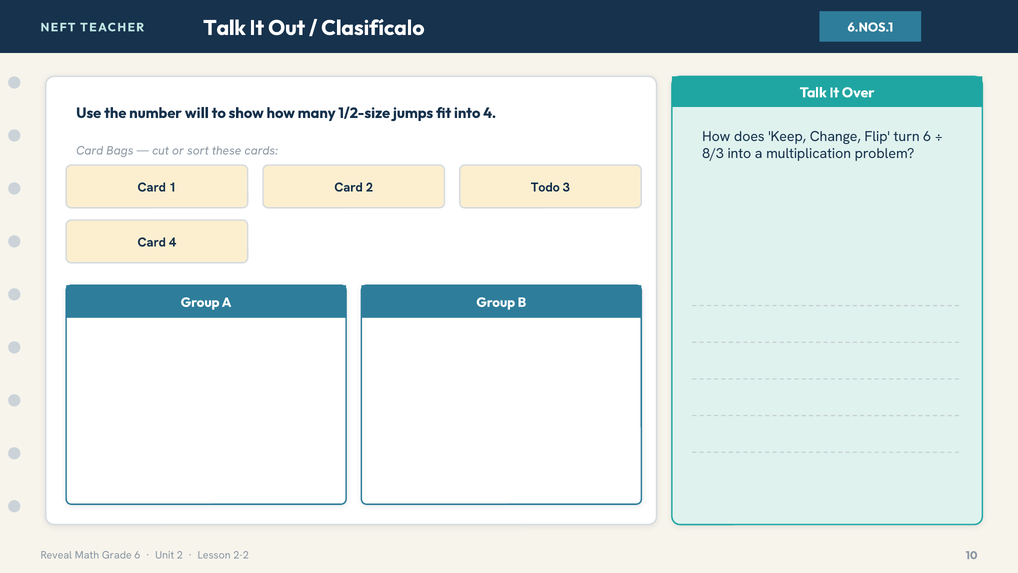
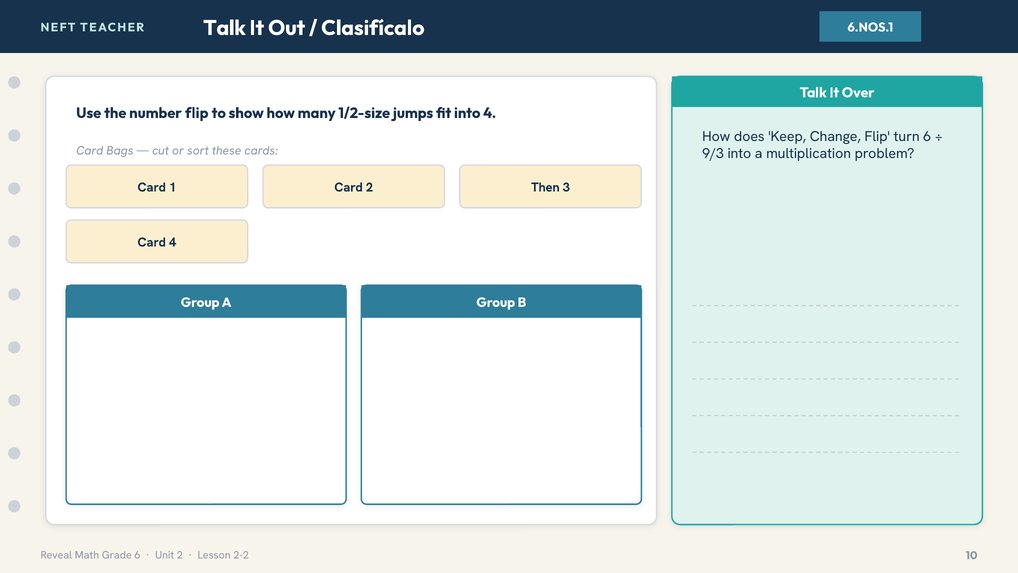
number will: will -> flip (197, 113)
8/3: 8/3 -> 9/3 (713, 154)
Todo: Todo -> Then (545, 187)
